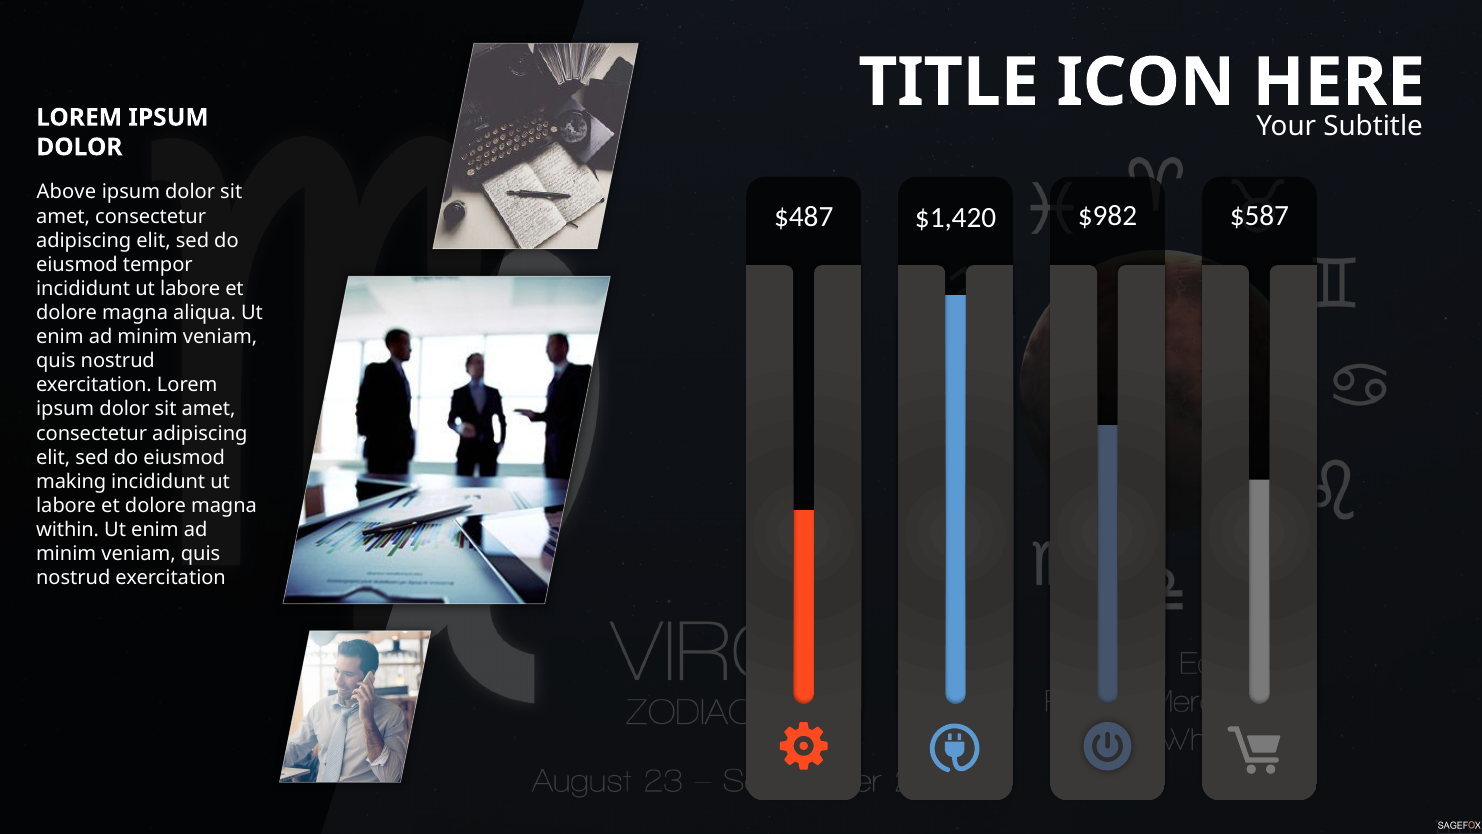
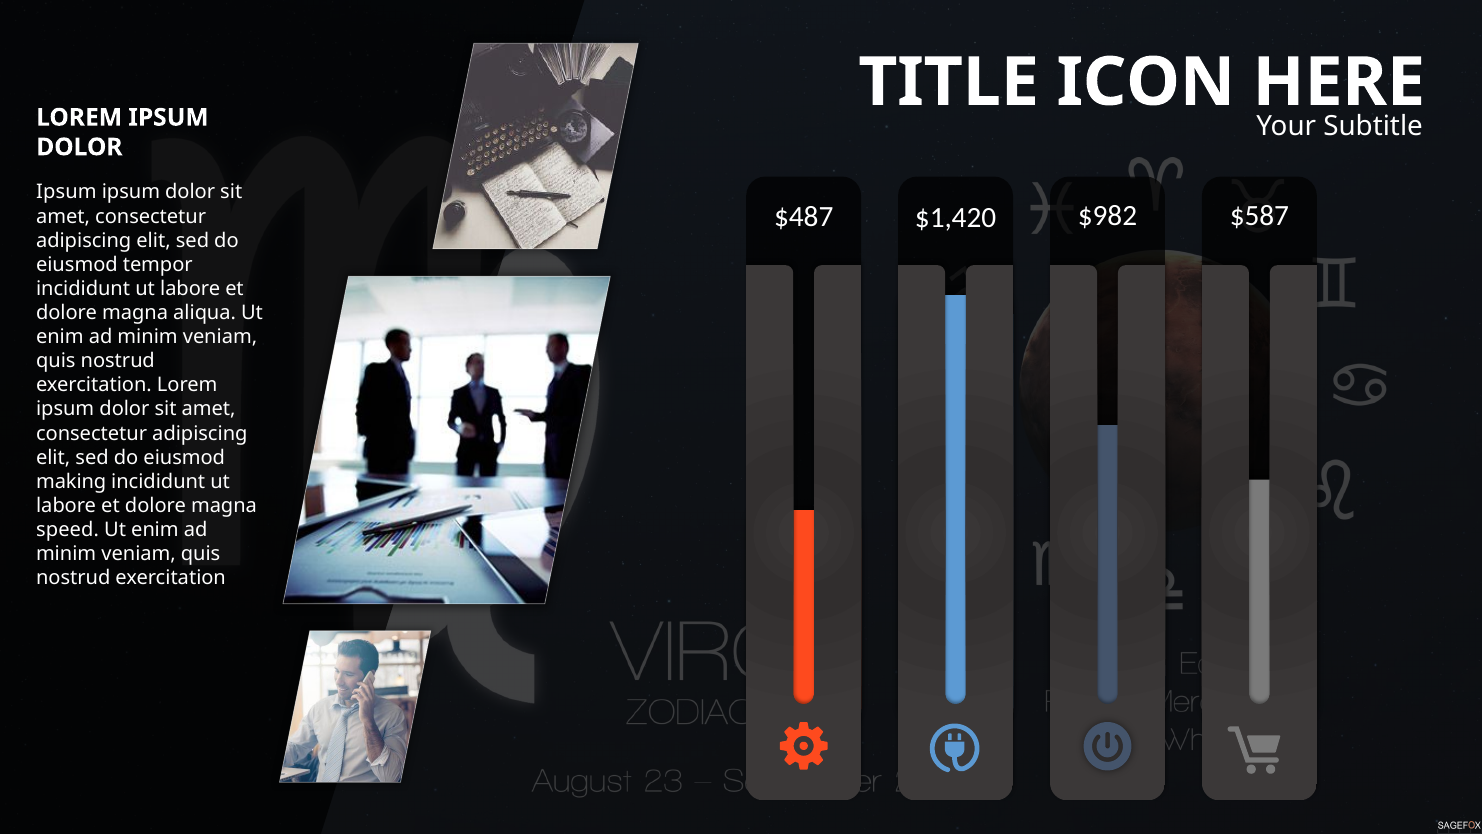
Above: Above -> Ipsum (66, 192)
within: within -> speed (68, 530)
